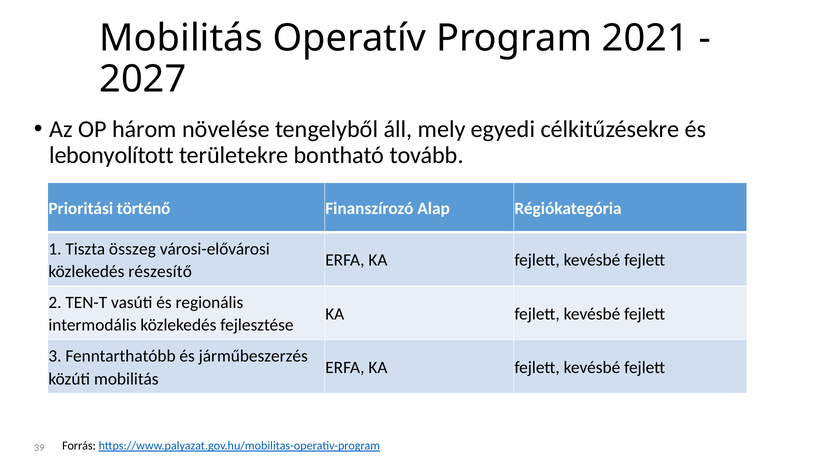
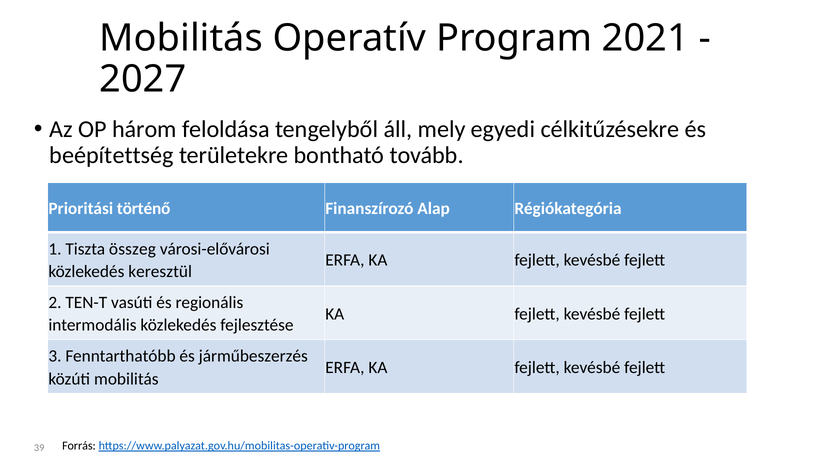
növelése: növelése -> feloldása (226, 129)
lebonyolított: lebonyolított -> beépítettség (112, 155)
részesítő: részesítő -> keresztül (160, 272)
